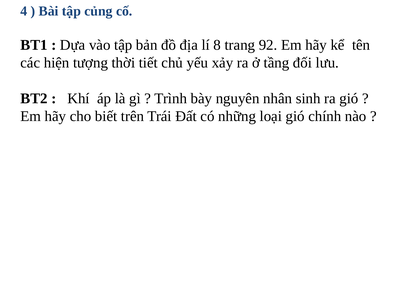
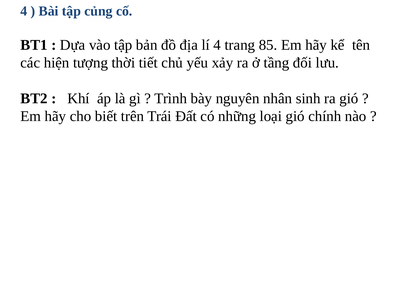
lí 8: 8 -> 4 (217, 45)
92: 92 -> 85 (268, 45)
